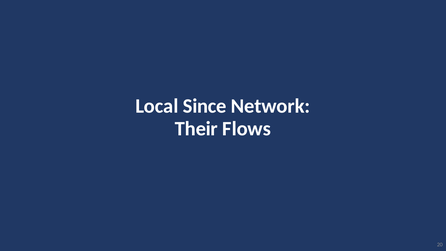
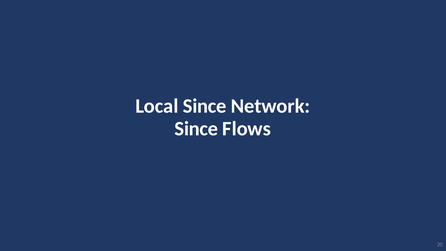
Their: Their -> Since (196, 129)
